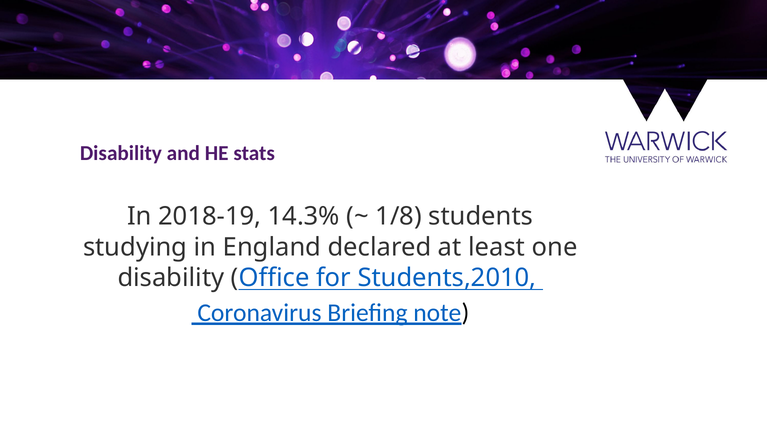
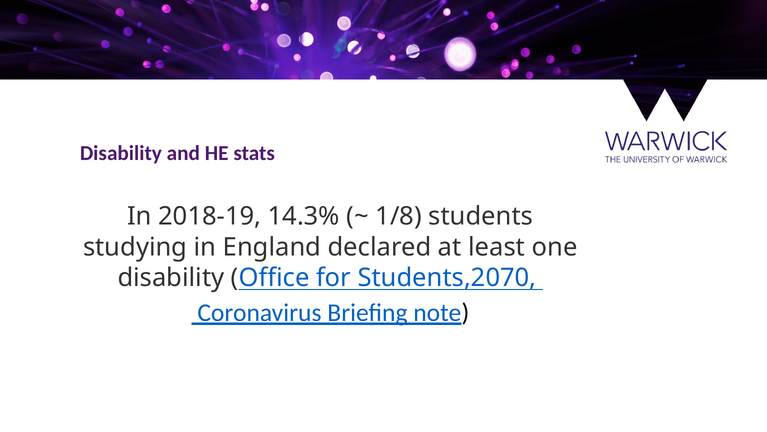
Students,2010: Students,2010 -> Students,2070 (447, 278)
